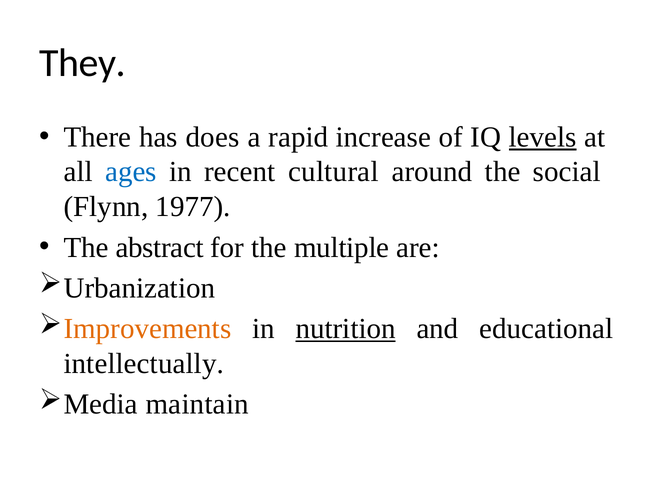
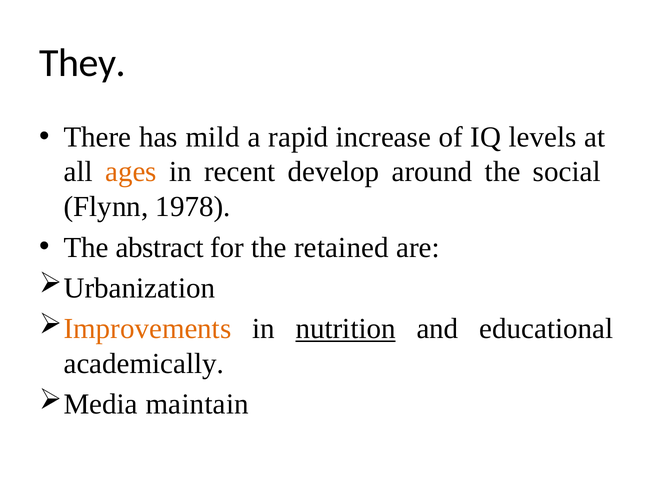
does: does -> mild (213, 137)
levels underline: present -> none (543, 137)
ages colour: blue -> orange (131, 172)
cultural: cultural -> develop (334, 172)
1977: 1977 -> 1978 (193, 207)
multiple: multiple -> retained (342, 247)
intellectually: intellectually -> academically (144, 363)
